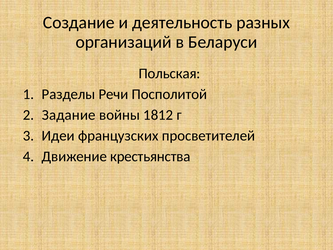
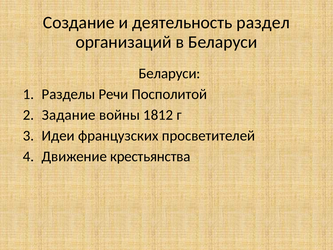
разных: разных -> раздел (263, 23)
Польская: Польская -> Беларуси (170, 74)
